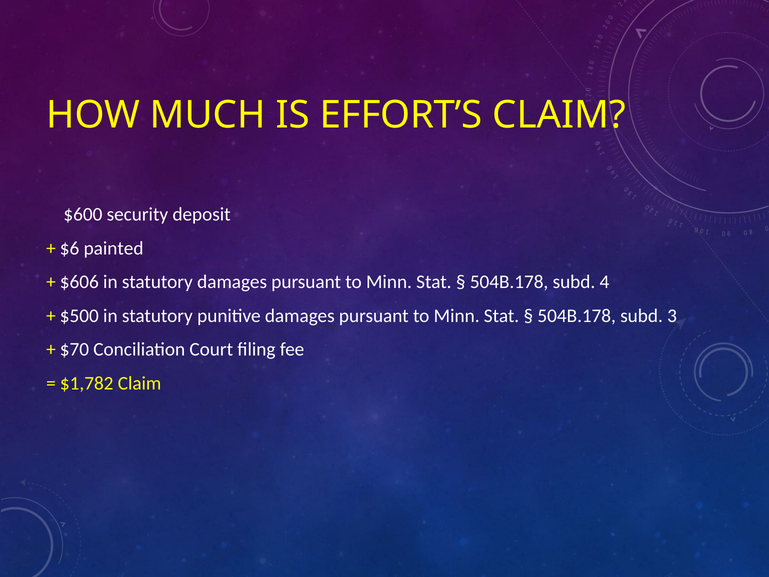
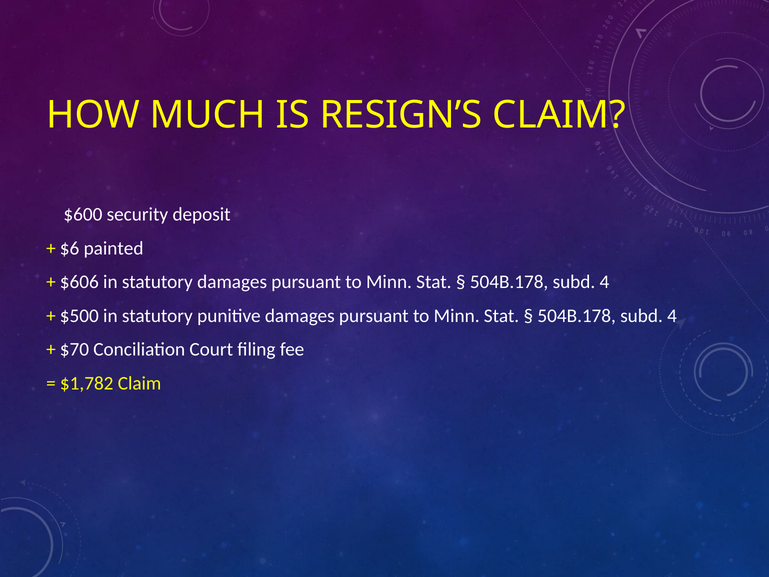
EFFORT’S: EFFORT’S -> RESIGN’S (401, 115)
3: 3 -> 4 (672, 316)
